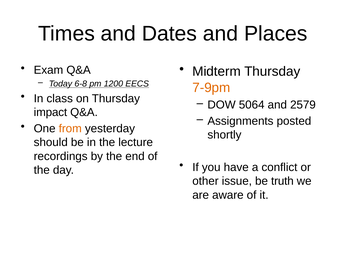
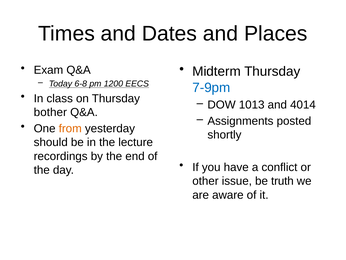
7-9pm colour: orange -> blue (211, 87)
5064: 5064 -> 1013 (252, 105)
2579: 2579 -> 4014 (303, 105)
impact: impact -> bother (50, 112)
